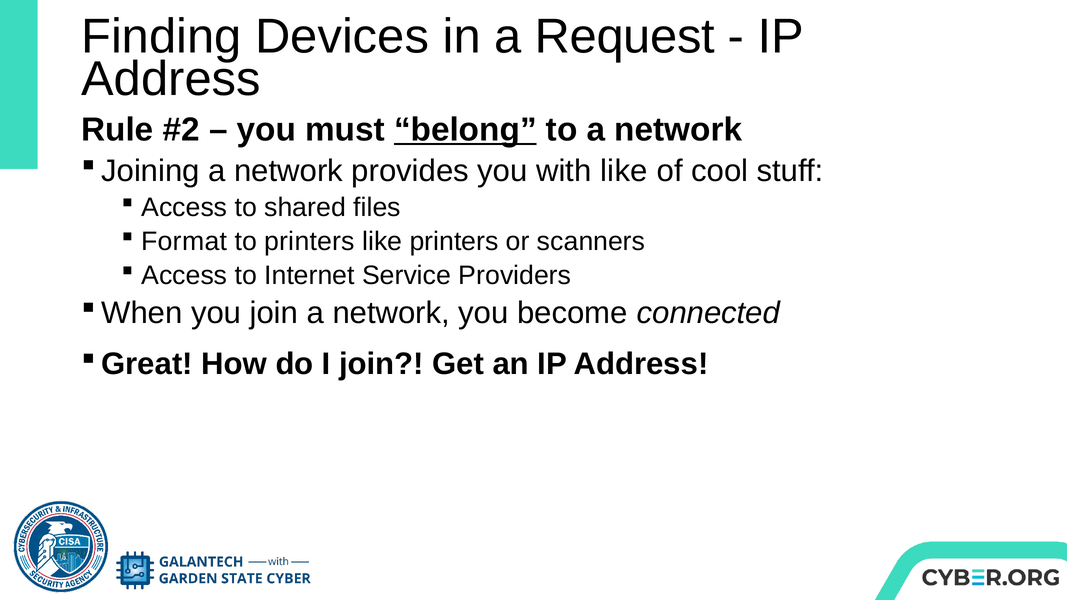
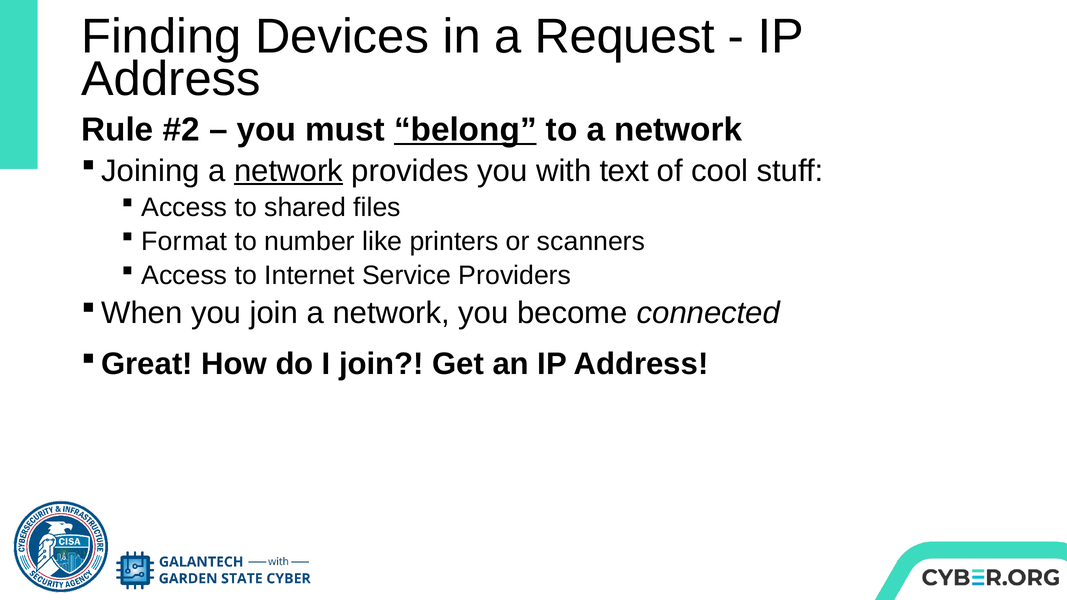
network underline: none -> present (289, 171)
with like: like -> text (624, 171)
to printers: printers -> number (310, 242)
